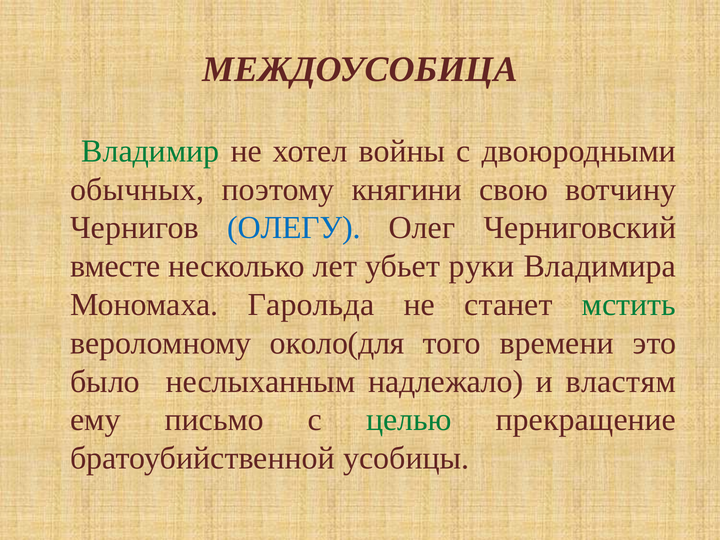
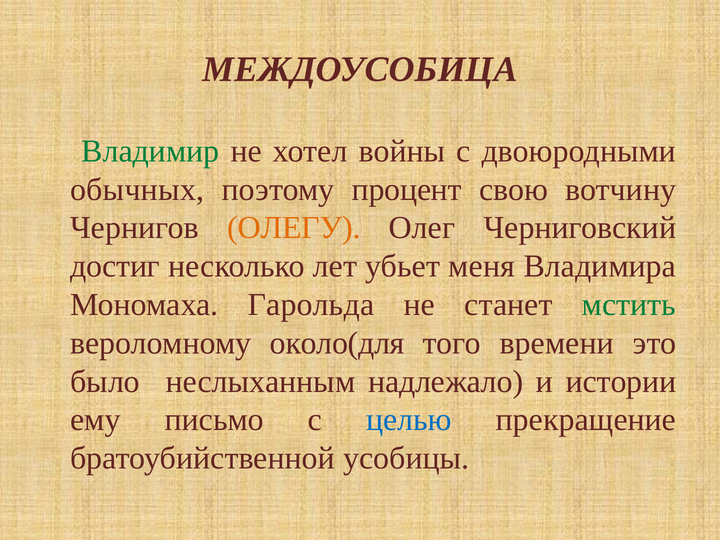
княгини: княгини -> процент (407, 189)
ОЛЕГУ colour: blue -> orange (294, 228)
вместе: вместе -> достиг (115, 266)
руки: руки -> меня (482, 266)
властям: властям -> истории (621, 381)
целью colour: green -> blue (409, 420)
